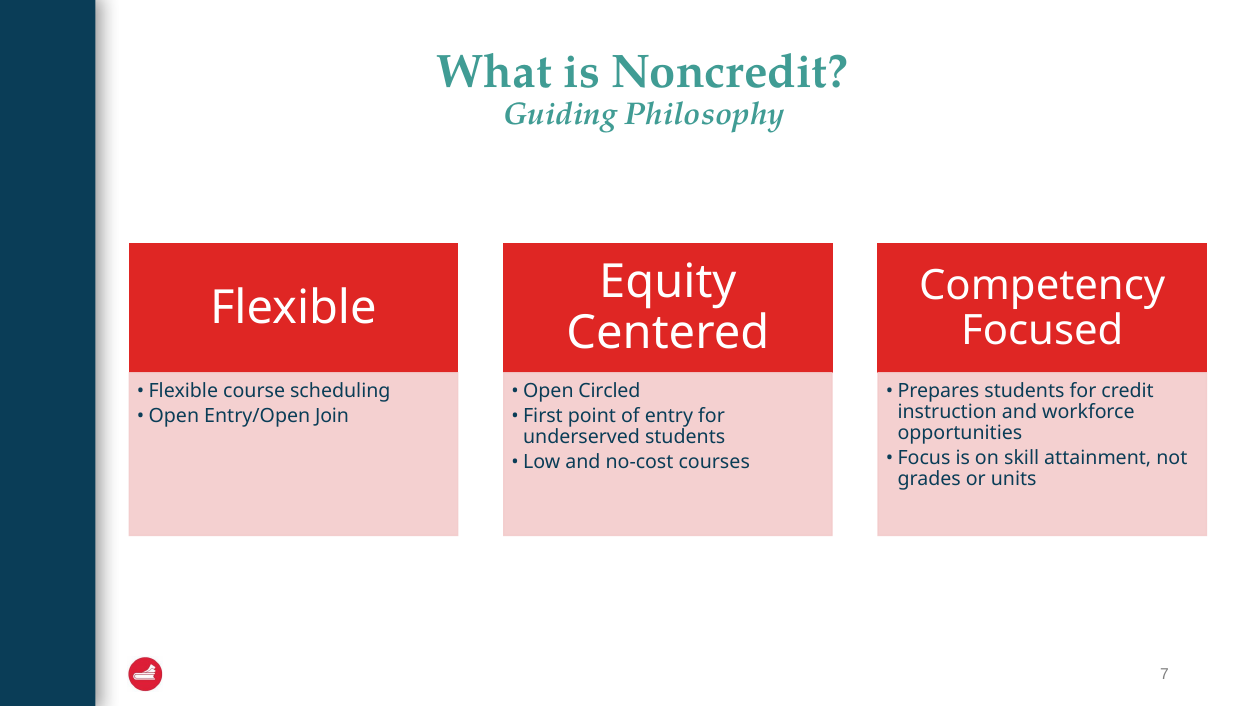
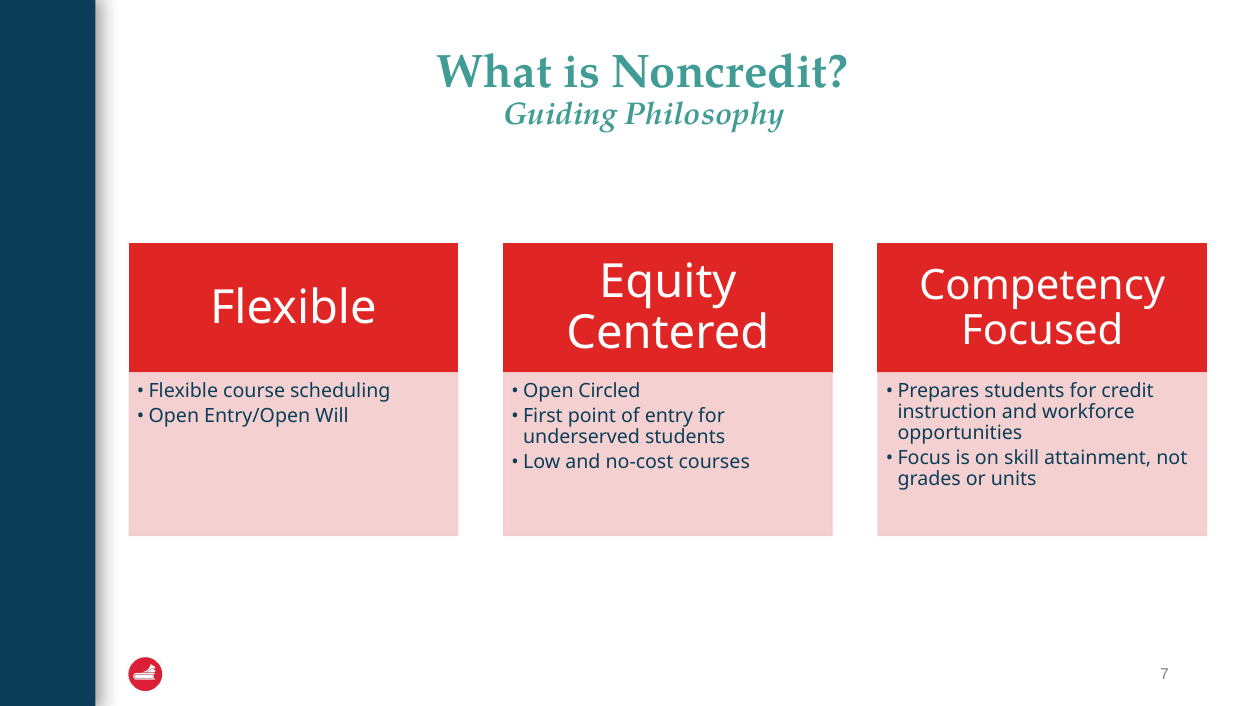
Join: Join -> Will (332, 416)
